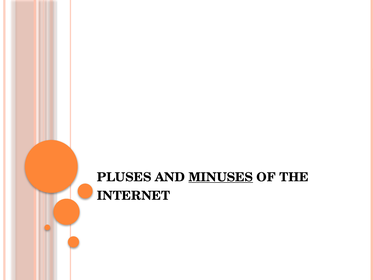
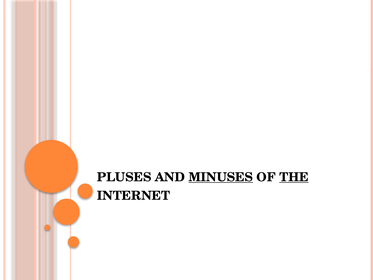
THE underline: none -> present (294, 177)
